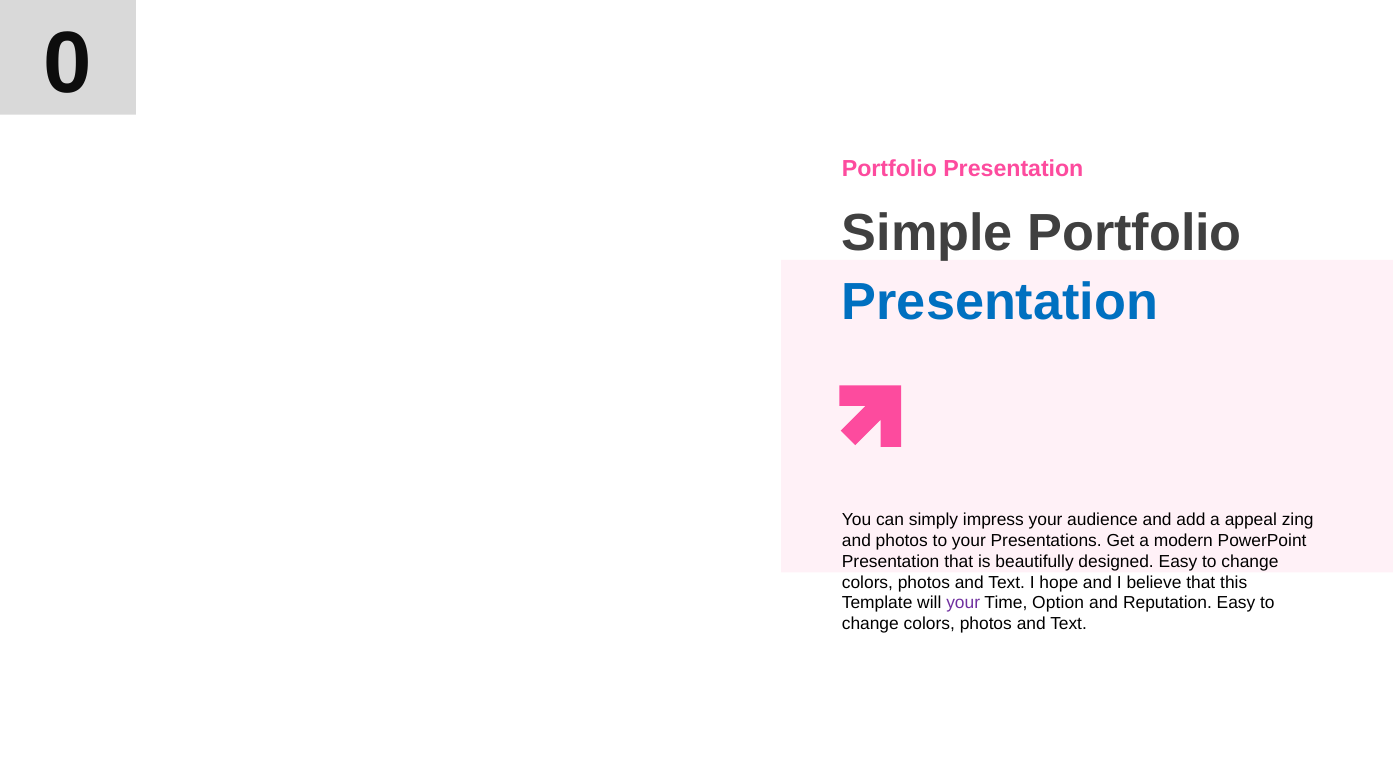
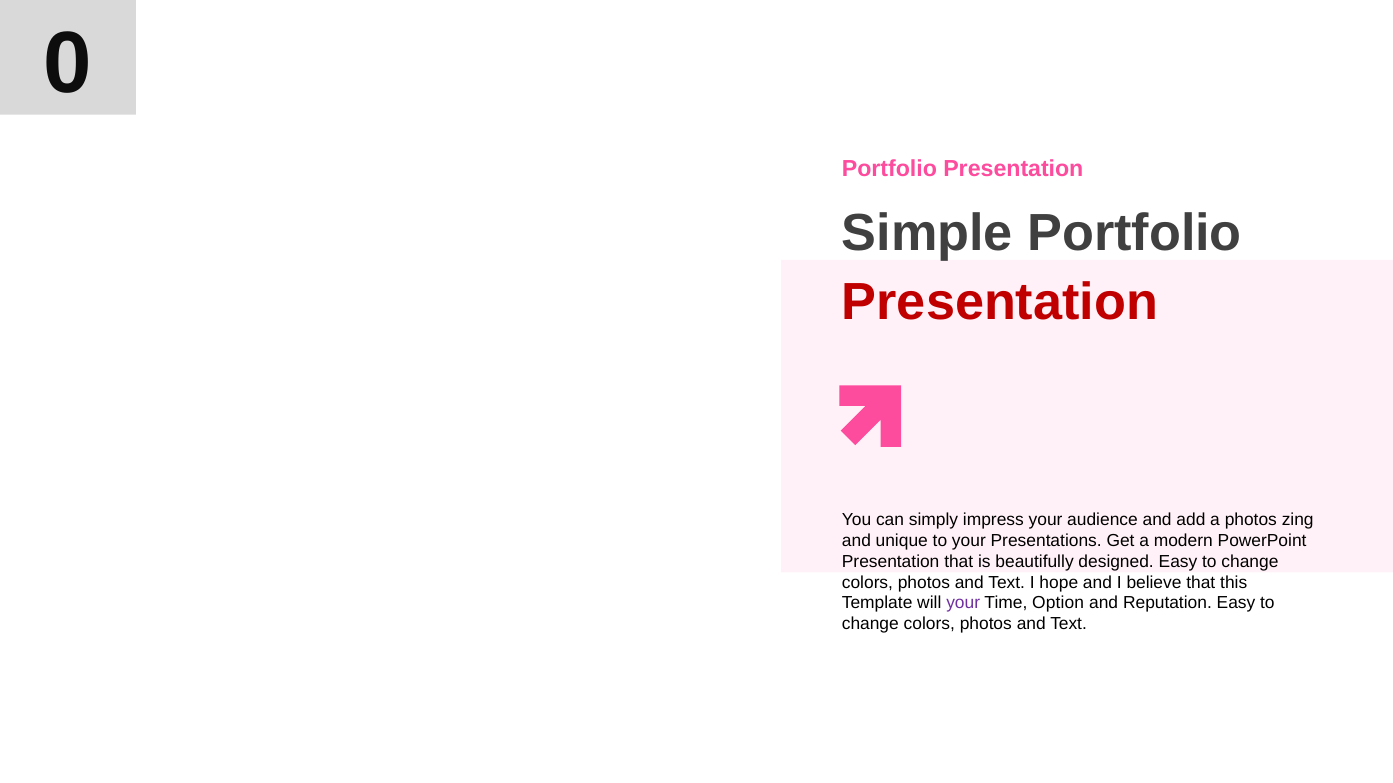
Presentation colour: blue -> red (1000, 302)
a appeal: appeal -> photos (1251, 520)
and photos: photos -> unique (902, 541)
